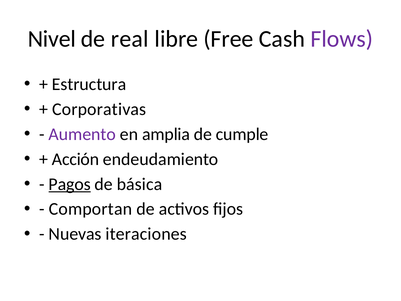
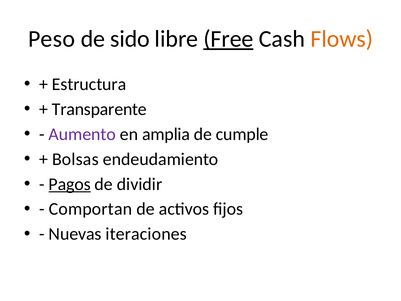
Nivel: Nivel -> Peso (52, 39)
real: real -> sido (130, 39)
Free underline: none -> present (228, 39)
Flows colour: purple -> orange (342, 39)
Corporativas: Corporativas -> Transparente (99, 109)
Acción: Acción -> Bolsas (75, 159)
básica: básica -> dividir (140, 184)
